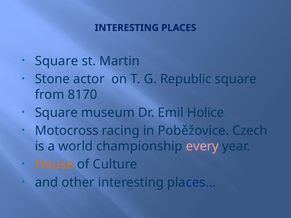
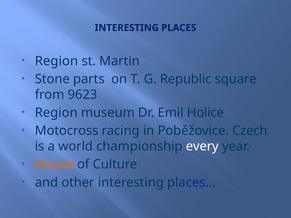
Square: Square -> Region (57, 61)
actor: actor -> parts (89, 79)
8170: 8170 -> 9623 (82, 95)
Square: Square -> Region (56, 113)
every colour: pink -> white (202, 146)
